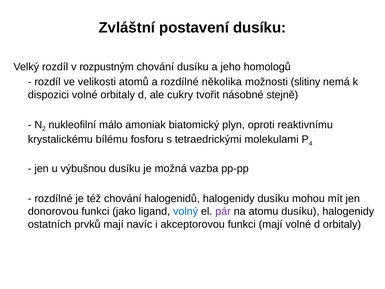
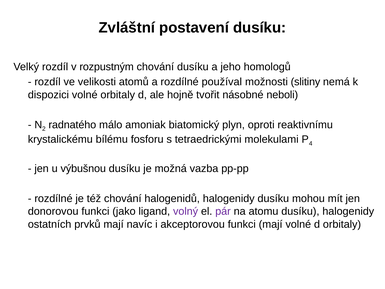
několika: několika -> používal (222, 82)
cukry: cukry -> hojně (180, 95)
stejně: stejně -> neboli (282, 95)
nukleofilní: nukleofilní -> radnatého (72, 125)
volný colour: blue -> purple (186, 211)
